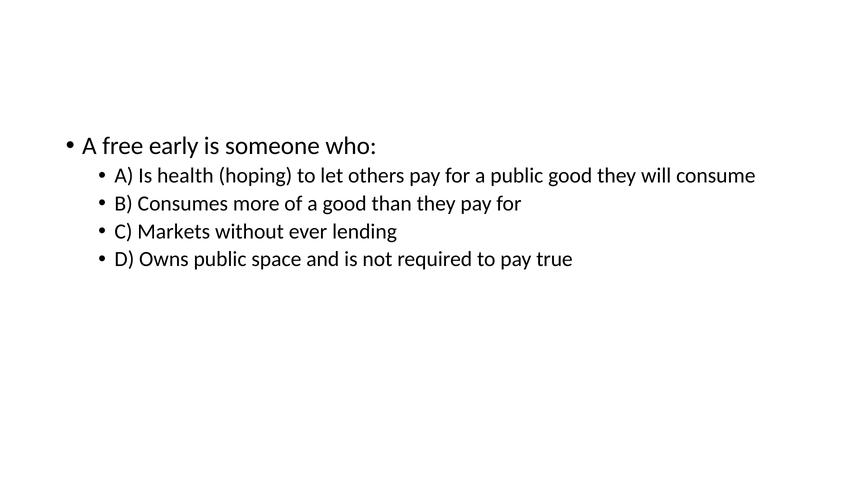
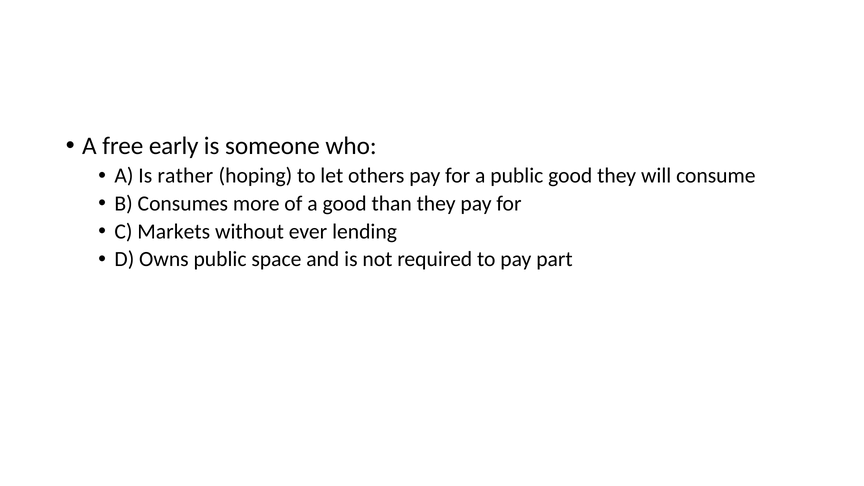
health: health -> rather (185, 176)
true: true -> part (554, 259)
